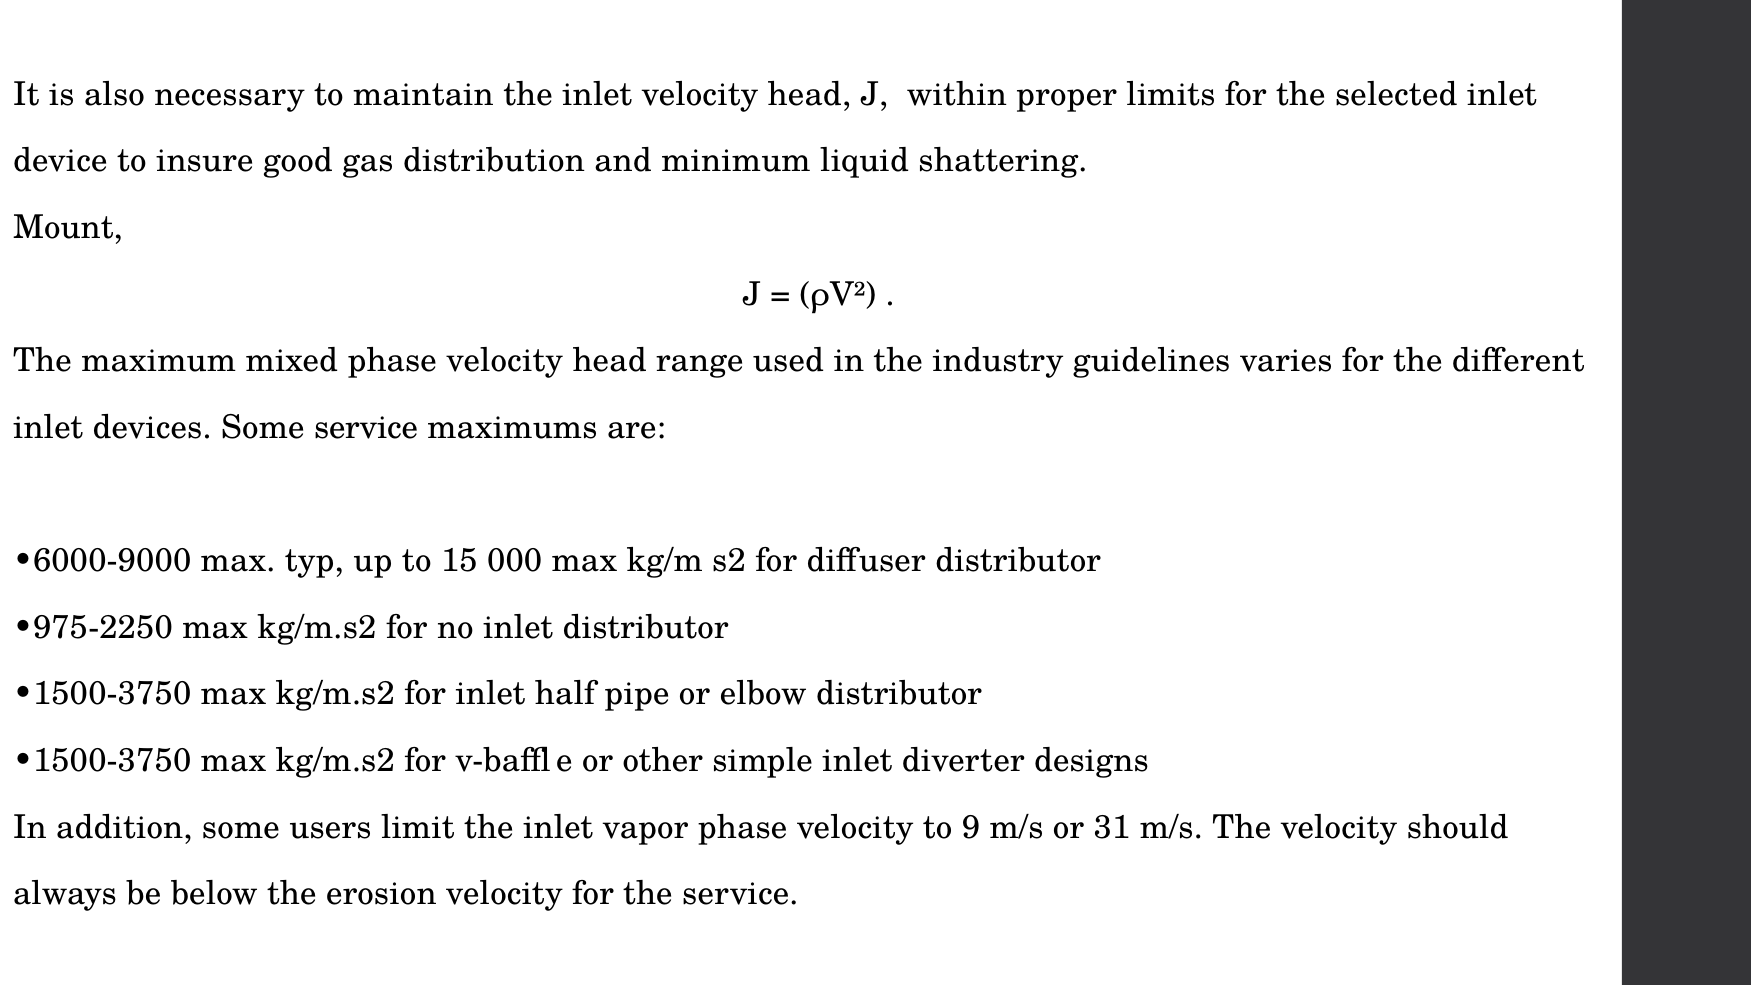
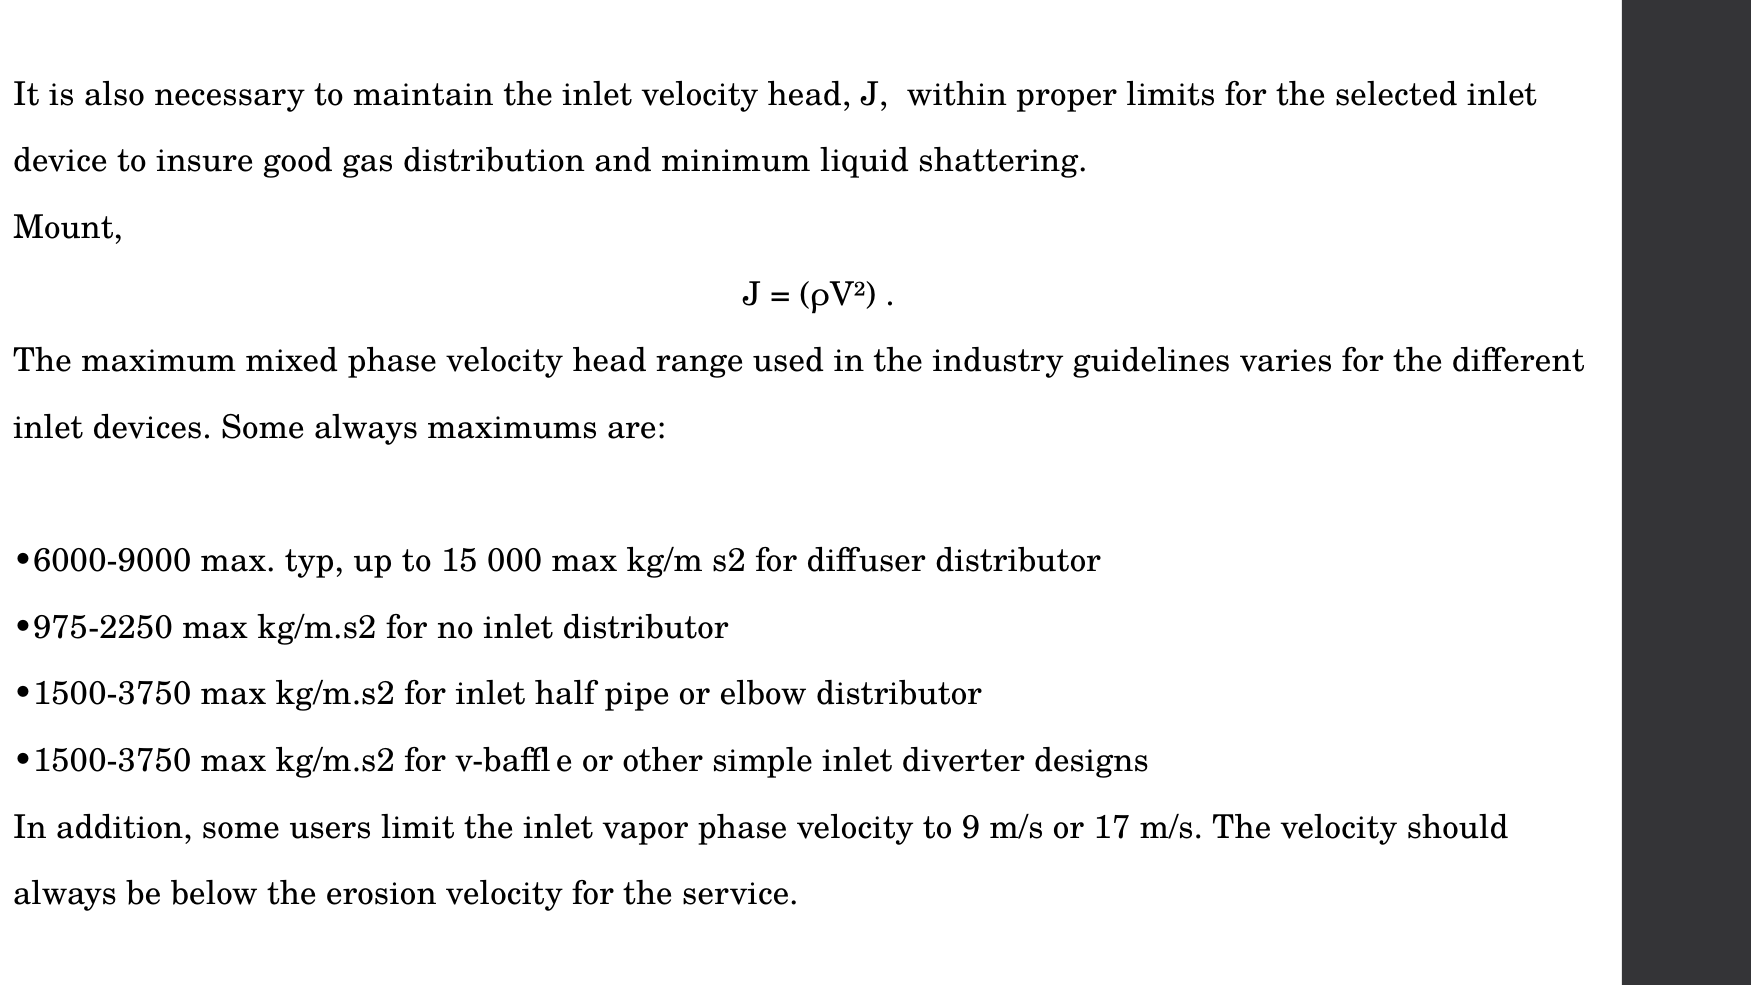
Some service: service -> always (366, 427)
31: 31 -> 17 (1112, 827)
